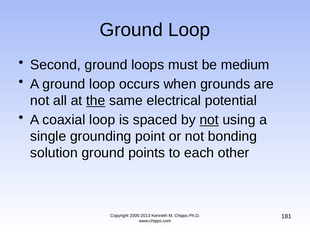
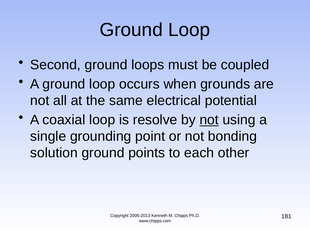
medium: medium -> coupled (245, 65)
the underline: present -> none (96, 101)
spaced: spaced -> resolve (155, 120)
